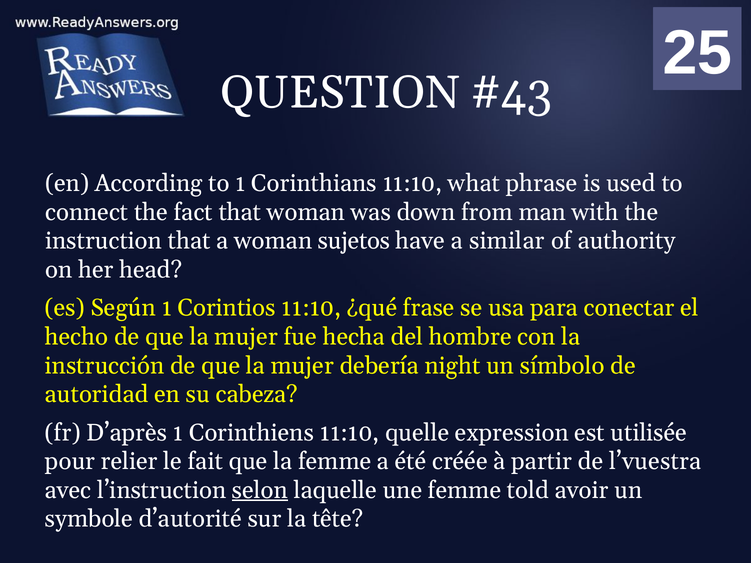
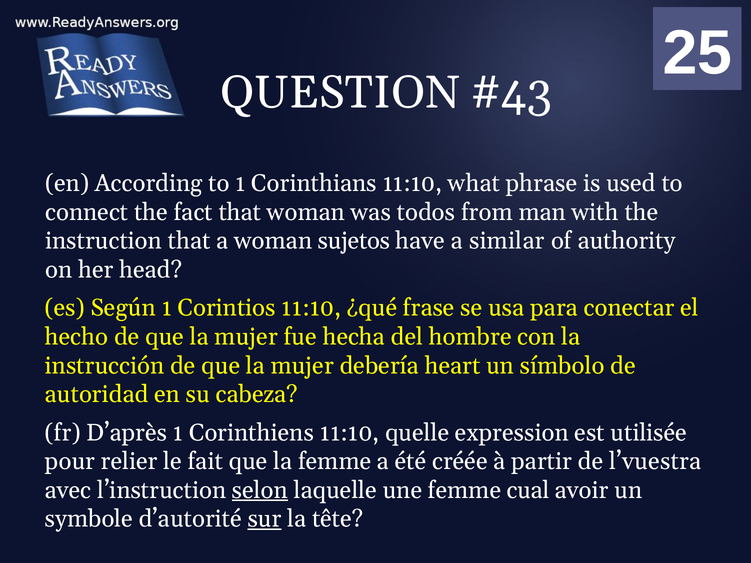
down: down -> todos (426, 212)
night: night -> heart (453, 366)
told: told -> cual (528, 490)
sur underline: none -> present (265, 519)
